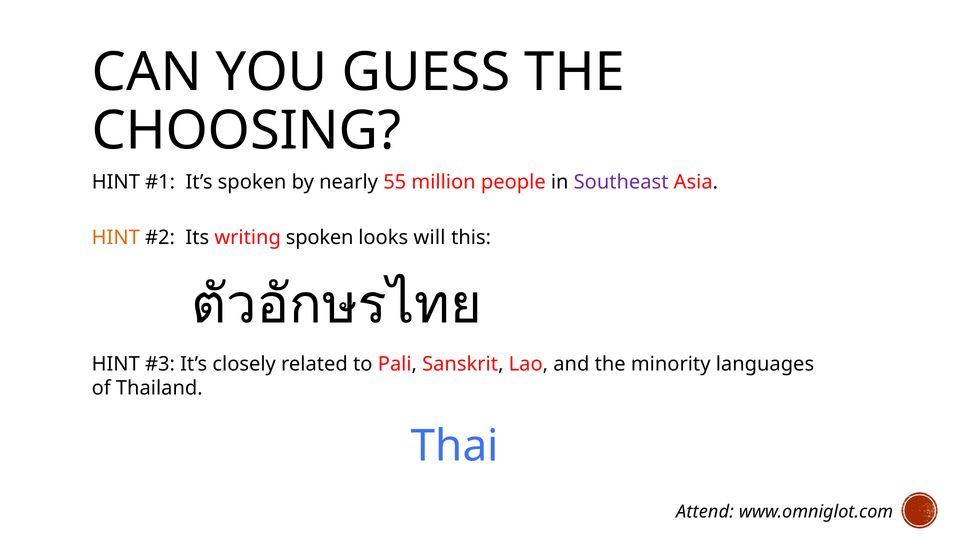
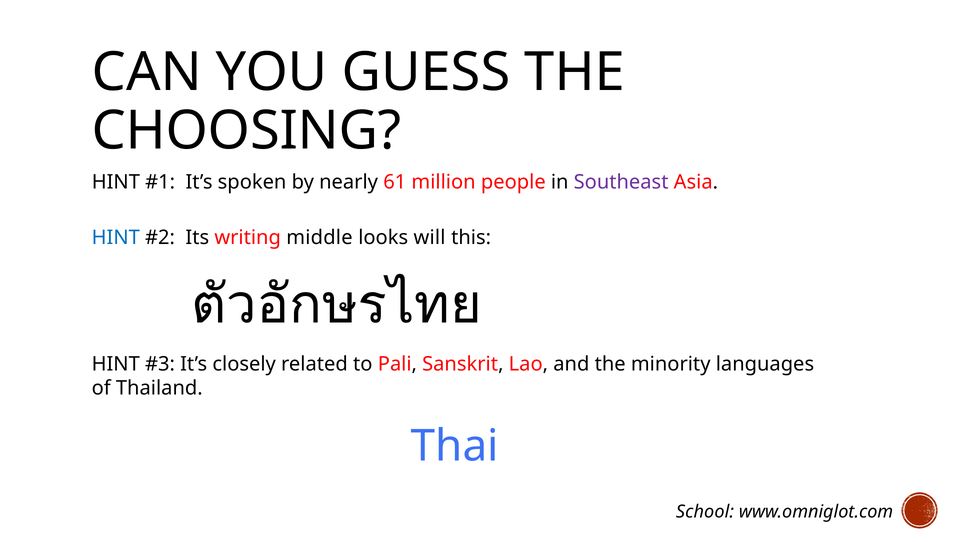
55: 55 -> 61 (395, 182)
HINT colour: orange -> blue (116, 238)
writing spoken: spoken -> middle (319, 238)
Attend: Attend -> School (705, 512)
